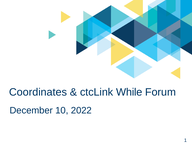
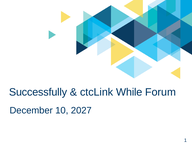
Coordinates: Coordinates -> Successfully (38, 92)
2022: 2022 -> 2027 (81, 110)
